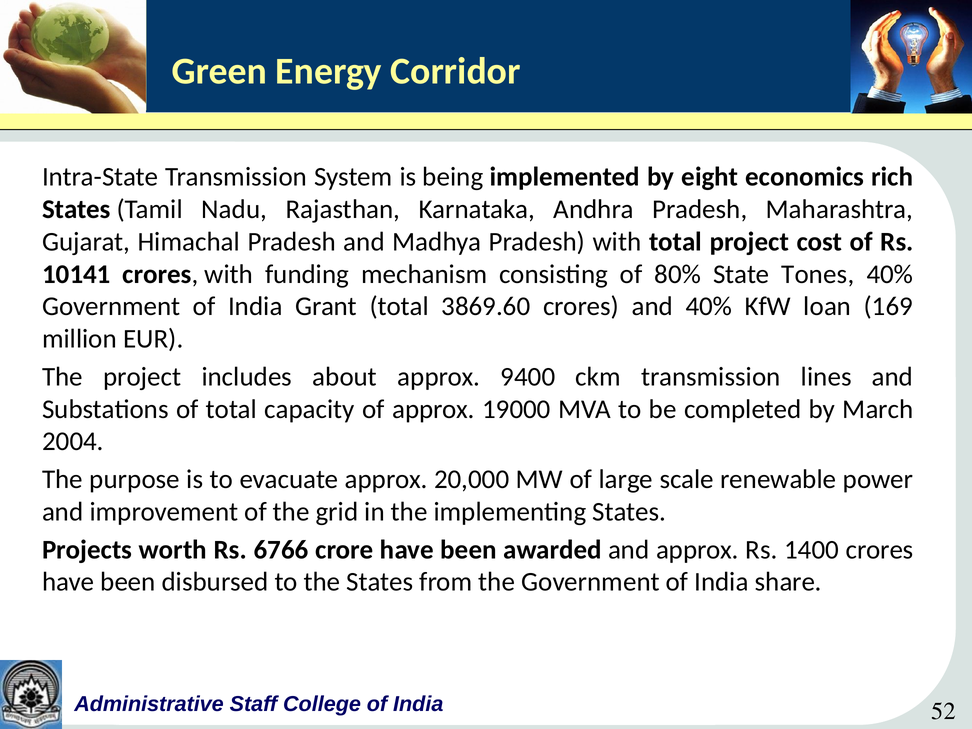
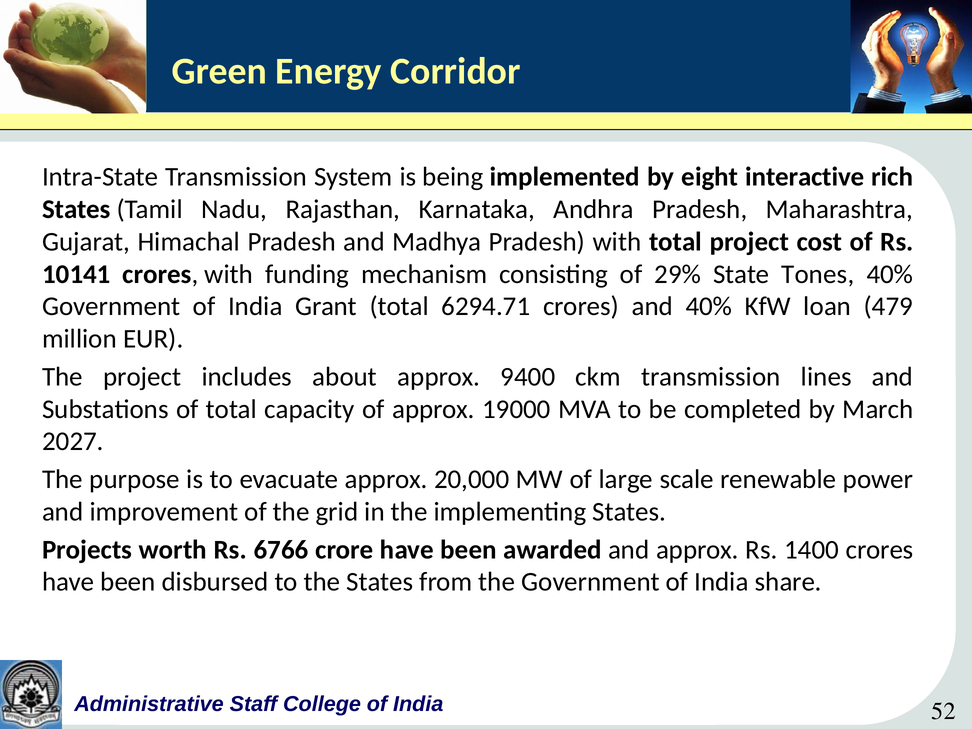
economics: economics -> interactive (805, 177)
80%: 80% -> 29% (678, 274)
3869.60: 3869.60 -> 6294.71 (486, 307)
169: 169 -> 479 (888, 307)
2004: 2004 -> 2027 (73, 442)
